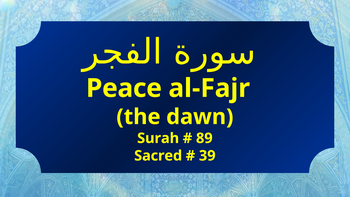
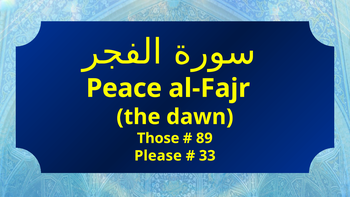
Surah: Surah -> Those (158, 138)
Sacred: Sacred -> Please (158, 156)
39: 39 -> 33 (207, 156)
